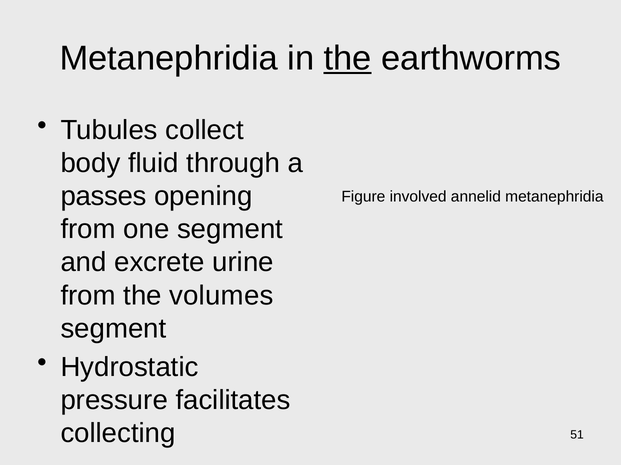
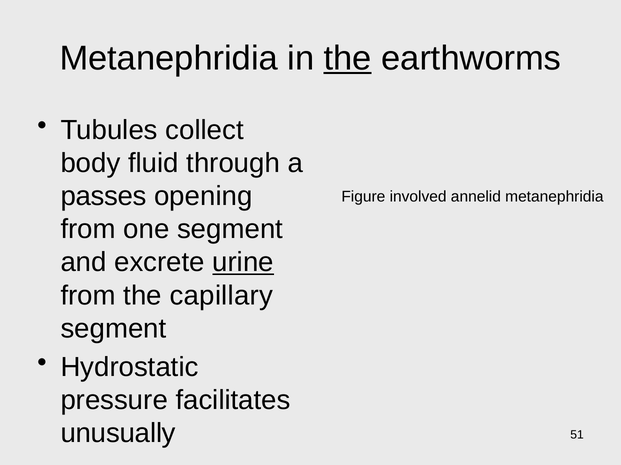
urine underline: none -> present (243, 263)
volumes: volumes -> capillary (221, 296)
collecting: collecting -> unusually (118, 434)
